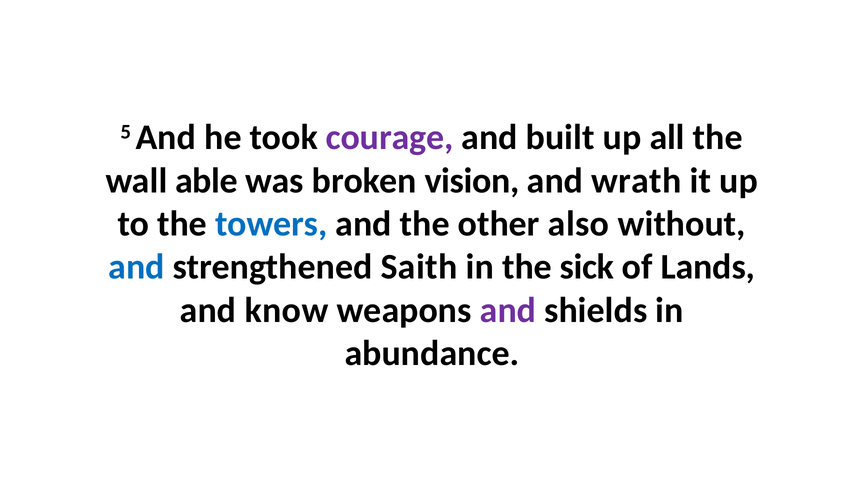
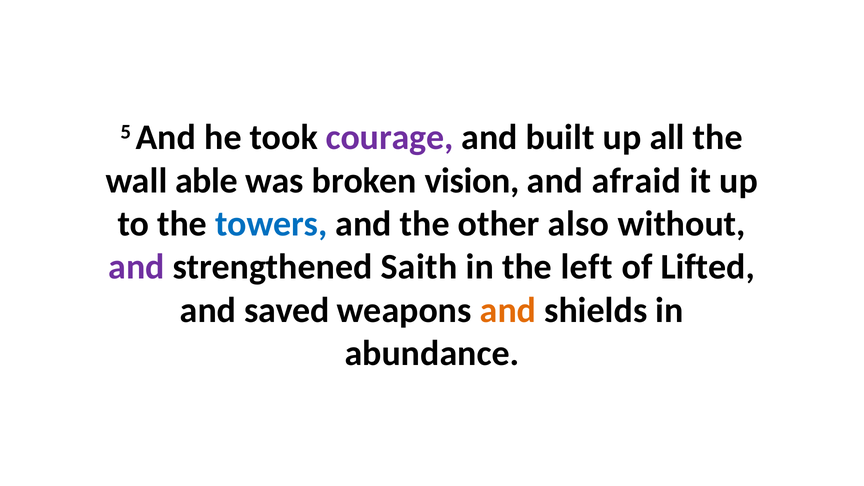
wrath: wrath -> afraid (636, 181)
and colour: blue -> purple (137, 267)
sick: sick -> left (587, 267)
Lands: Lands -> Lifted (708, 267)
know: know -> saved (287, 310)
and colour: purple -> orange (508, 310)
